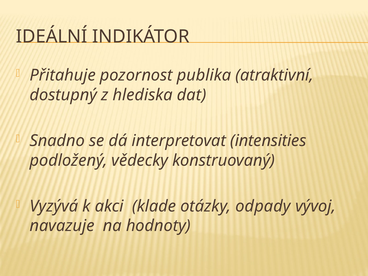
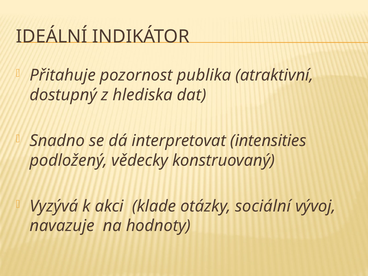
odpady: odpady -> sociální (263, 206)
